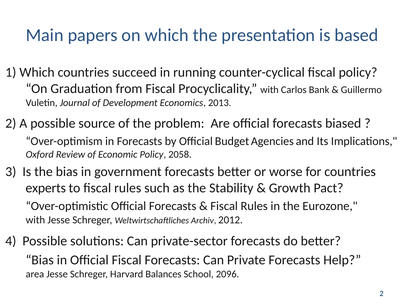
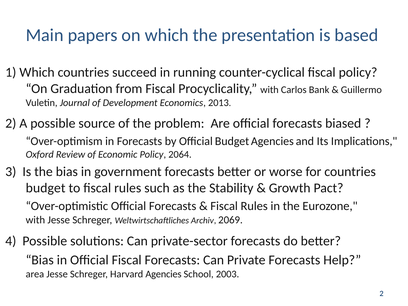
2058: 2058 -> 2064 (180, 154)
experts: experts -> budget (46, 188)
2012: 2012 -> 2069 (230, 220)
Harvard Balances: Balances -> Agencies (163, 274)
2096: 2096 -> 2003 (228, 274)
